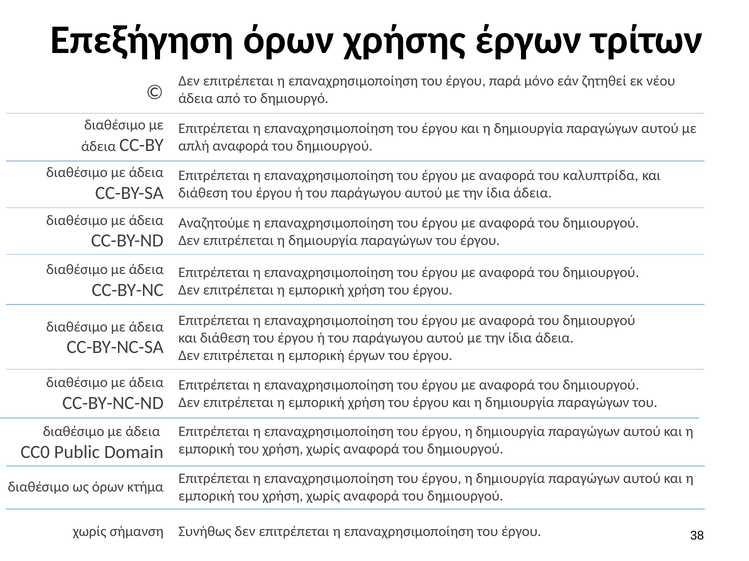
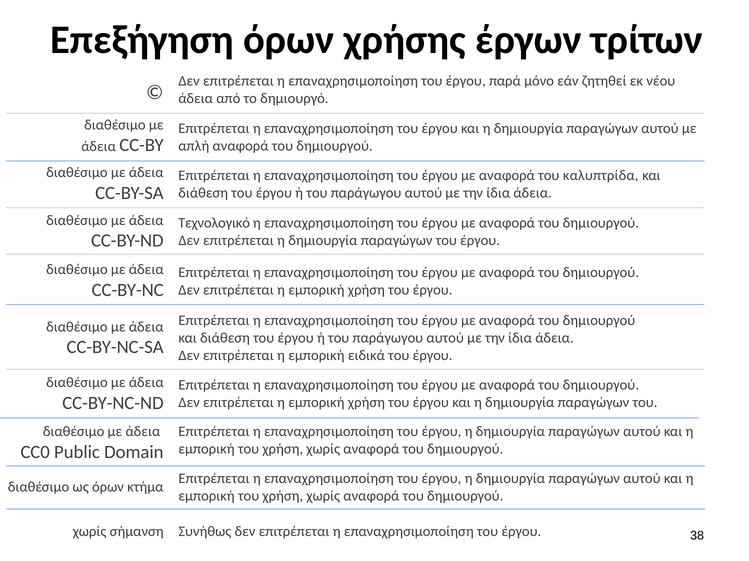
Αναζητούμε: Αναζητούμε -> Τεχνολογικό (214, 223)
εμπορική έργων: έργων -> ειδικά (366, 356)
